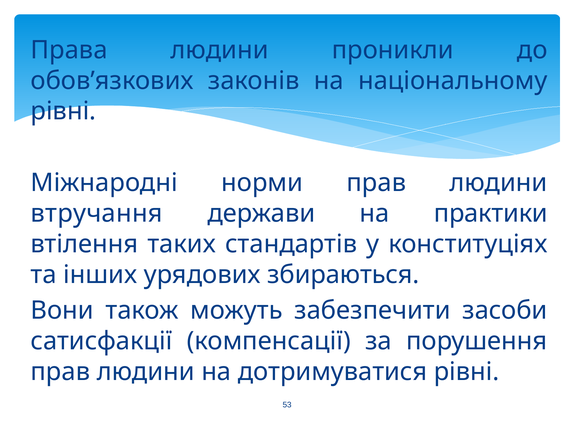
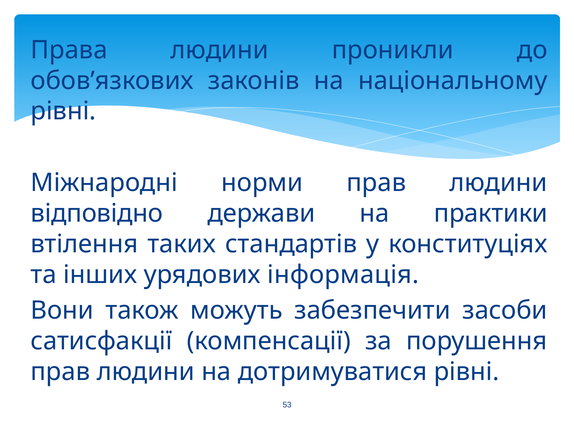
втручання: втручання -> відповідно (97, 213)
збираються: збираються -> інформація (343, 274)
